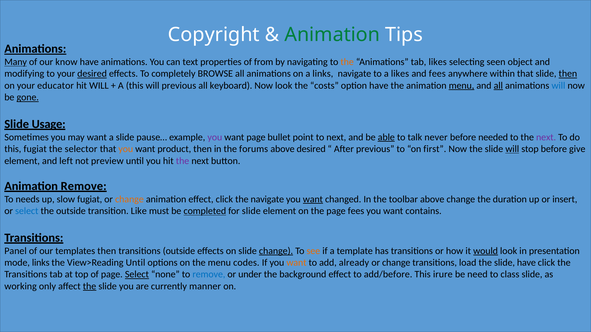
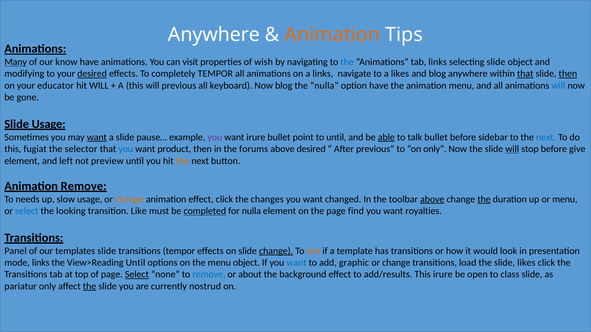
Copyright: Copyright -> Anywhere (214, 35)
Animation colour: green -> orange (332, 35)
text: text -> visit (190, 62)
from: from -> wish (264, 62)
the colour: orange -> blue (347, 62)
tab likes: likes -> links (438, 62)
selecting seen: seen -> slide (496, 62)
completely BROWSE: BROWSE -> TEMPOR (215, 74)
and fees: fees -> blog (437, 74)
that underline: none -> present (525, 74)
Now look: look -> blog (284, 86)
the costs: costs -> nulla (324, 86)
menu underline: present -> none (462, 86)
all underline: present -> none (498, 86)
gone underline: present -> none (28, 97)
want underline: none -> present (97, 137)
want page: page -> irure (256, 137)
to next: next -> until (336, 137)
talk never: never -> bullet (436, 137)
needed: needed -> sidebar (493, 137)
next colour: purple -> blue (546, 137)
you colour: orange -> blue (126, 149)
on first: first -> only (435, 149)
the colour: purple -> orange (183, 161)
slow fugiat: fugiat -> usage (90, 199)
the navigate: navigate -> changes (267, 199)
want underline: present -> none (313, 199)
above underline: none -> present (432, 199)
the underline: none -> present (484, 199)
or insert: insert -> menu (565, 199)
the outside: outside -> looking (71, 211)
for slide: slide -> nulla (251, 211)
page fees: fees -> find (356, 211)
contains: contains -> royalties (424, 211)
templates then: then -> slide (107, 251)
transitions outside: outside -> tempor (179, 251)
would underline: present -> none (486, 251)
menu codes: codes -> object (246, 263)
want colour: orange -> blue (296, 263)
already: already -> graphic (354, 263)
slide have: have -> likes (526, 263)
under: under -> about (250, 275)
add/before: add/before -> add/results (388, 275)
need: need -> open (478, 275)
working: working -> pariatur (21, 287)
manner: manner -> nostrud (205, 287)
